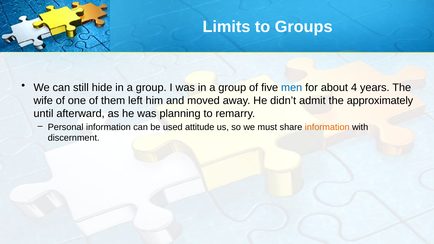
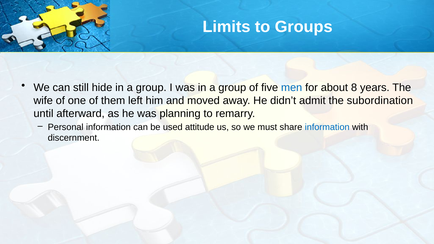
4: 4 -> 8 (354, 88)
approximately: approximately -> subordination (380, 101)
information colour: orange -> blue (327, 127)
